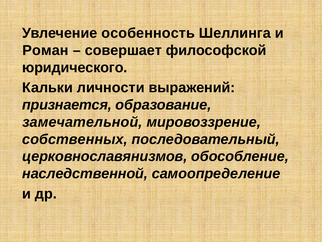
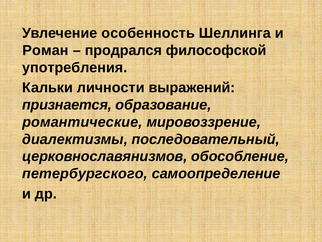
совершает: совершает -> продрался (123, 50)
юридического: юридического -> употребления (75, 67)
замечательной: замечательной -> романтические (82, 122)
собственных: собственных -> диалектизмы (75, 139)
наследственной: наследственной -> петербургского (85, 173)
